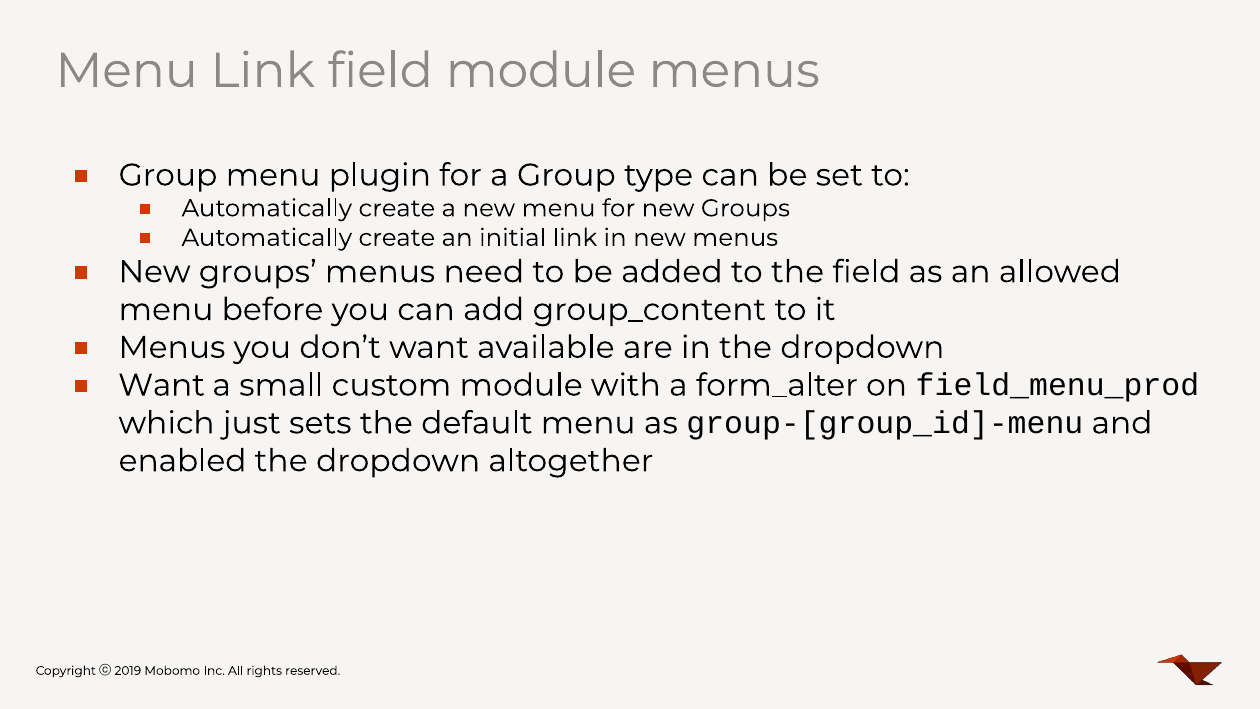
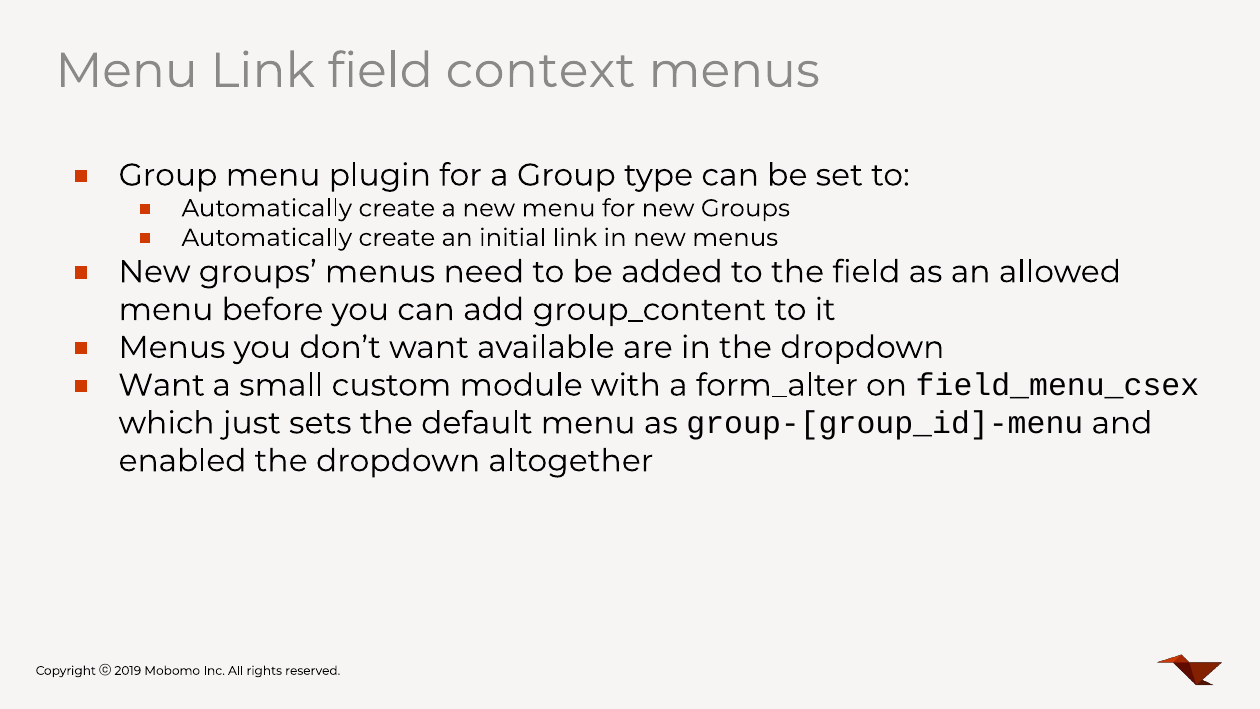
field module: module -> context (541, 71)
field_menu_prod: field_menu_prod -> field_menu_csex (1057, 385)
